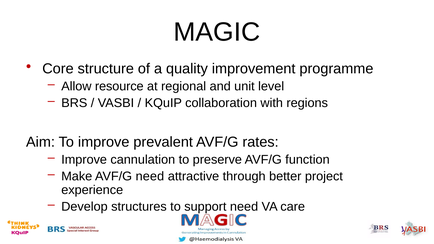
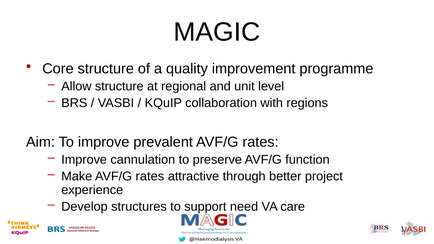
Allow resource: resource -> structure (119, 86)
Make AVF/G need: need -> rates (150, 176)
